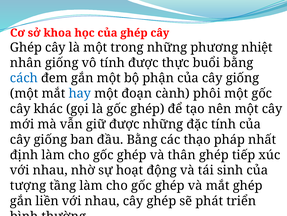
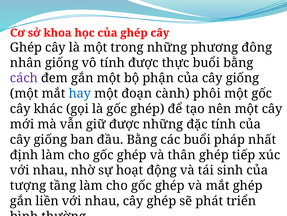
nhiệt: nhiệt -> đông (257, 47)
cách colour: blue -> purple (24, 78)
các thạo: thạo -> buổi (197, 139)
